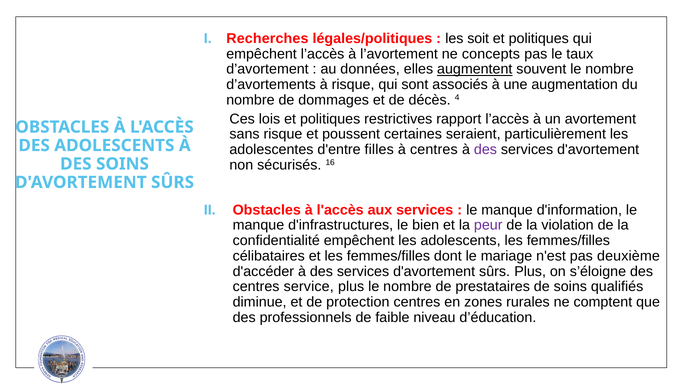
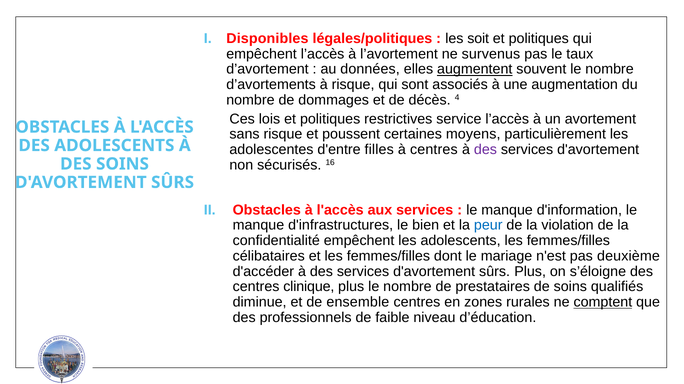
Recherches: Recherches -> Disponibles (267, 39)
concepts: concepts -> survenus (491, 54)
rapport: rapport -> service (459, 119)
seraient: seraient -> moyens (473, 135)
peur colour: purple -> blue (488, 226)
service: service -> clinique (309, 287)
protection: protection -> ensemble (358, 303)
comptent underline: none -> present (603, 303)
